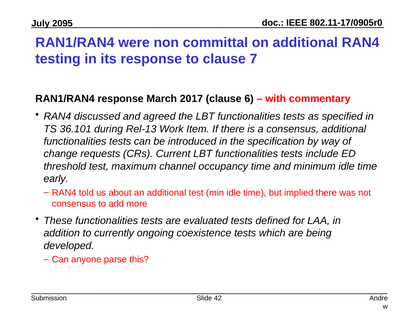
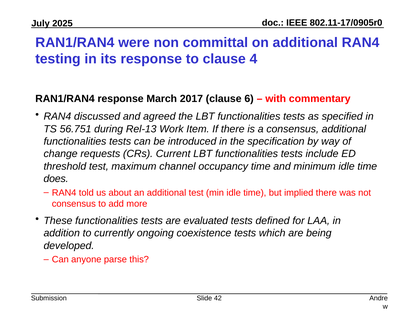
2095: 2095 -> 2025 (62, 24)
7: 7 -> 4 (253, 59)
36.101: 36.101 -> 56.751 (76, 129)
early: early -> does (56, 179)
